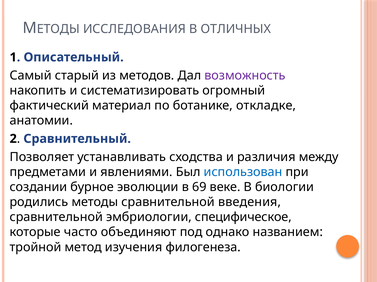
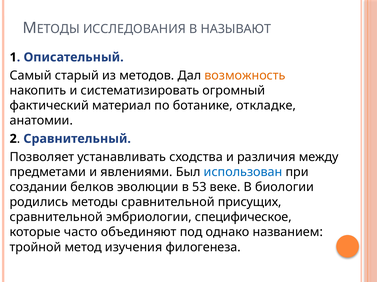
ОТЛИЧНЫХ: ОТЛИЧНЫХ -> НАЗЫВАЮТ (236, 29)
возможность colour: purple -> orange (245, 76)
бурное: бурное -> белков (92, 187)
69: 69 -> 53 (199, 187)
введения: введения -> присущих (250, 203)
